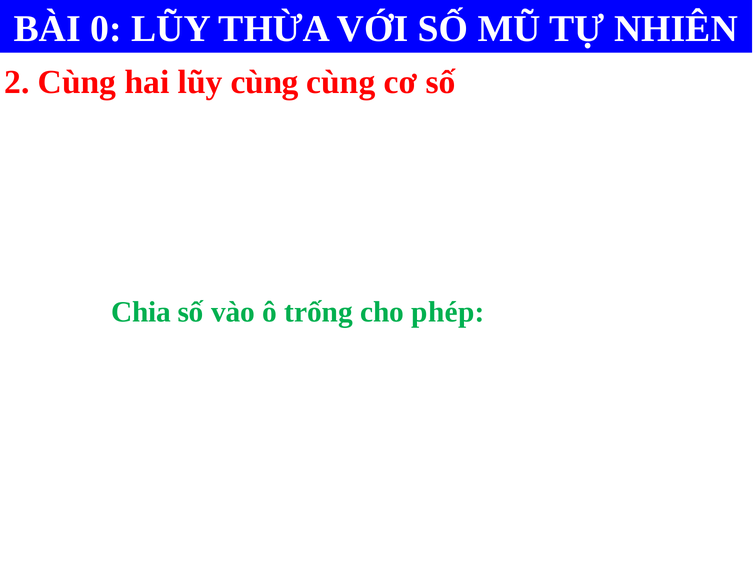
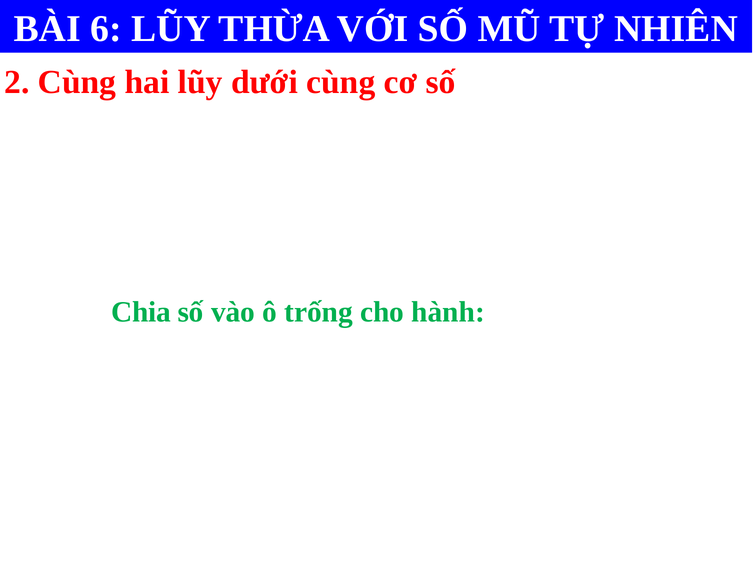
0: 0 -> 6 (106, 29)
lũy cùng: cùng -> dưới (264, 82)
phép: phép -> hành (448, 312)
